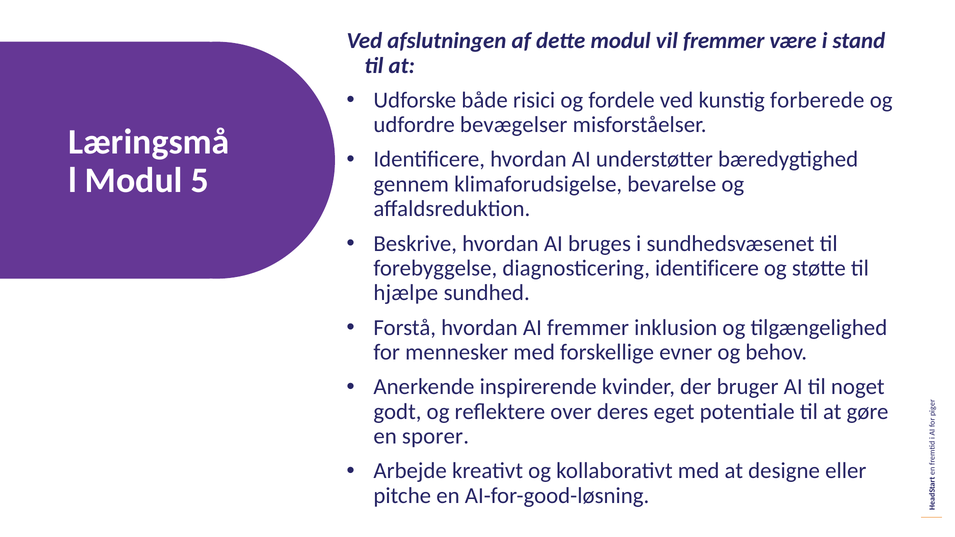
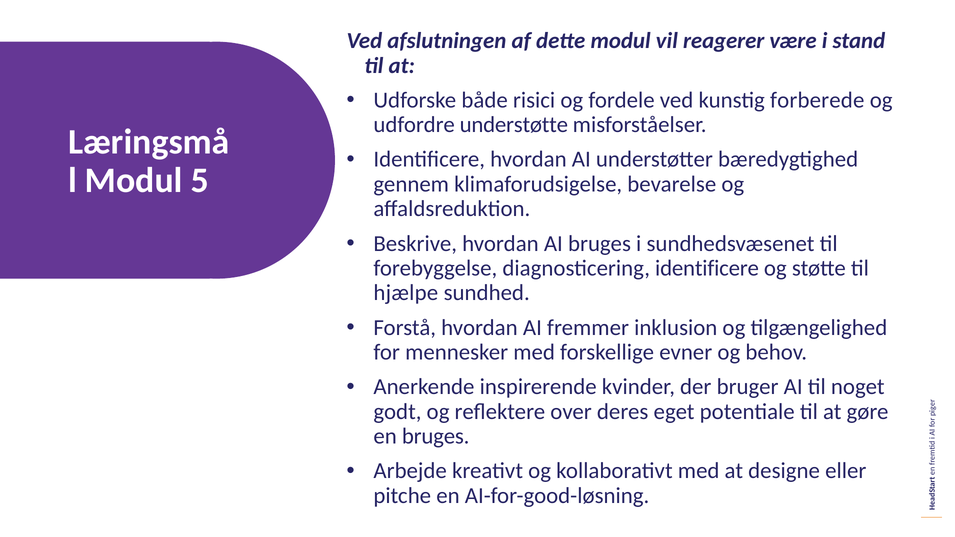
vil fremmer: fremmer -> reagerer (724, 41)
bevægelser: bevægelser -> understøtte (514, 125)
en sporer: sporer -> bruges (436, 436)
